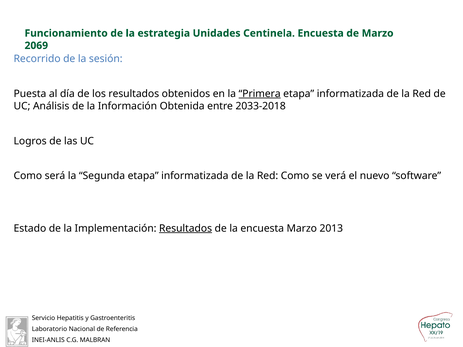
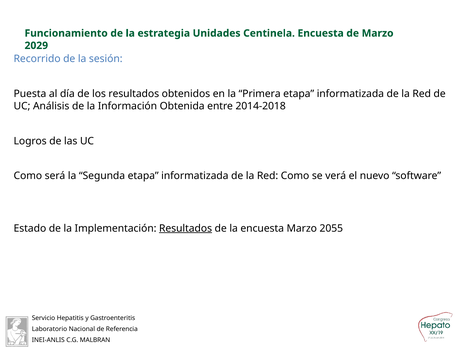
2069: 2069 -> 2029 (36, 46)
Primera underline: present -> none (260, 94)
2033-2018: 2033-2018 -> 2014-2018 (261, 106)
2013: 2013 -> 2055 (331, 228)
